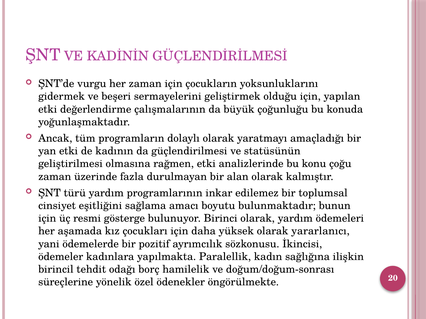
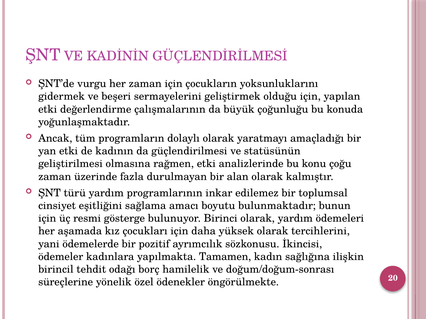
yararlanıcı: yararlanıcı -> tercihlerini (321, 231)
Paralellik: Paralellik -> Tamamen (225, 257)
